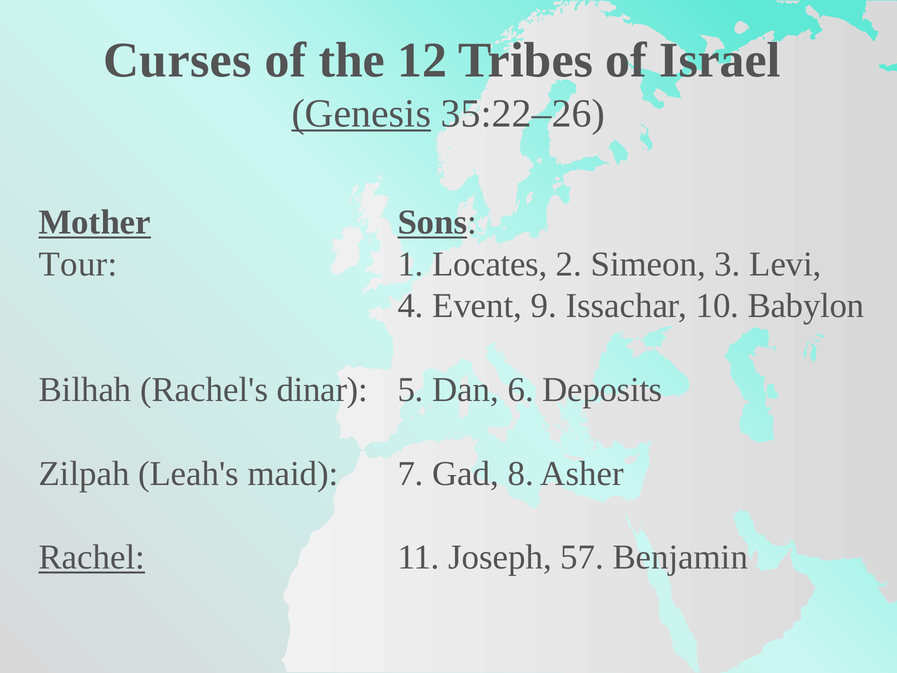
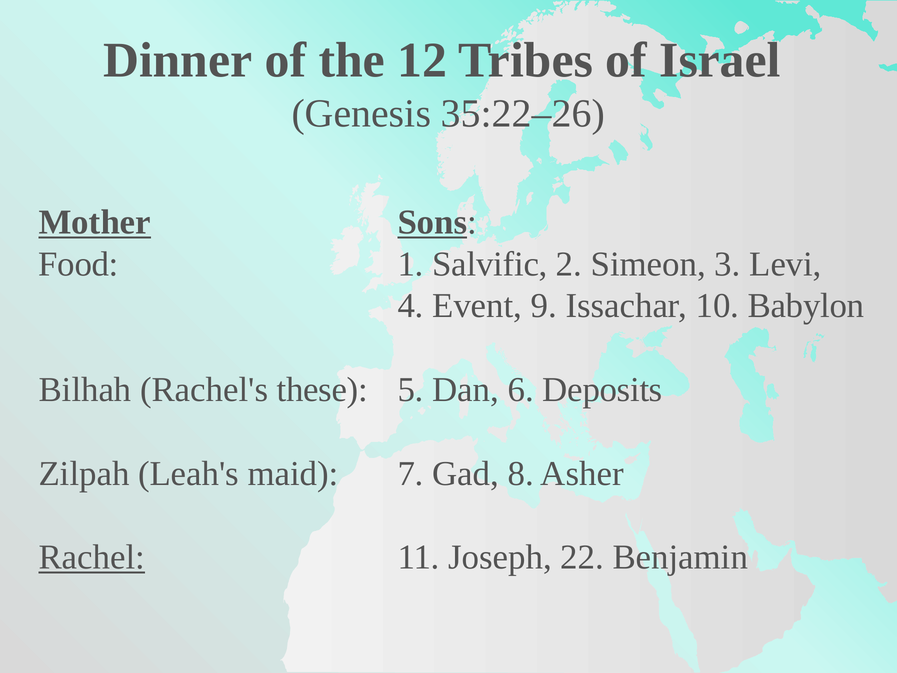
Curses: Curses -> Dinner (178, 60)
Genesis underline: present -> none (361, 113)
Tour: Tour -> Food (78, 264)
Locates: Locates -> Salvific (490, 264)
dinar: dinar -> these (322, 390)
57: 57 -> 22 (582, 557)
